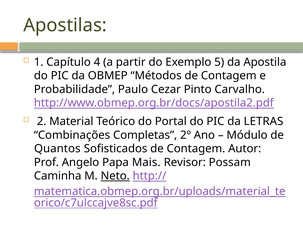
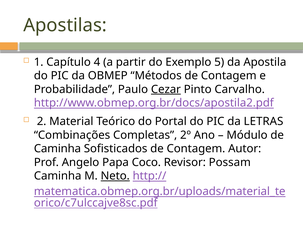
Cezar underline: none -> present (166, 89)
Quantos: Quantos -> Caminha (57, 149)
Mais: Mais -> Coco (146, 162)
